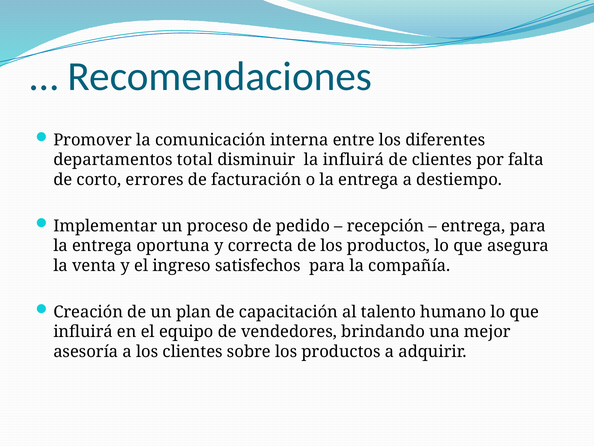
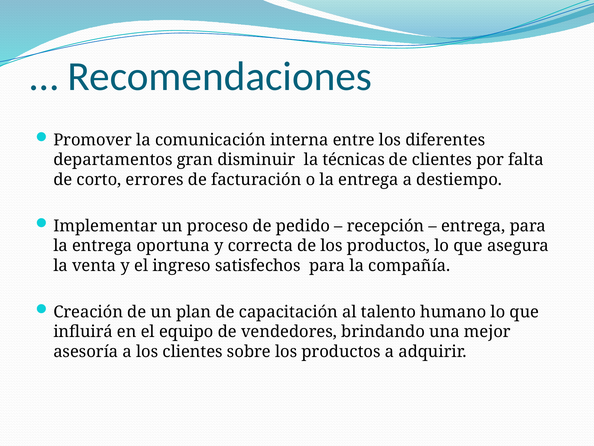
total: total -> gran (195, 160)
la influirá: influirá -> técnicas (354, 160)
